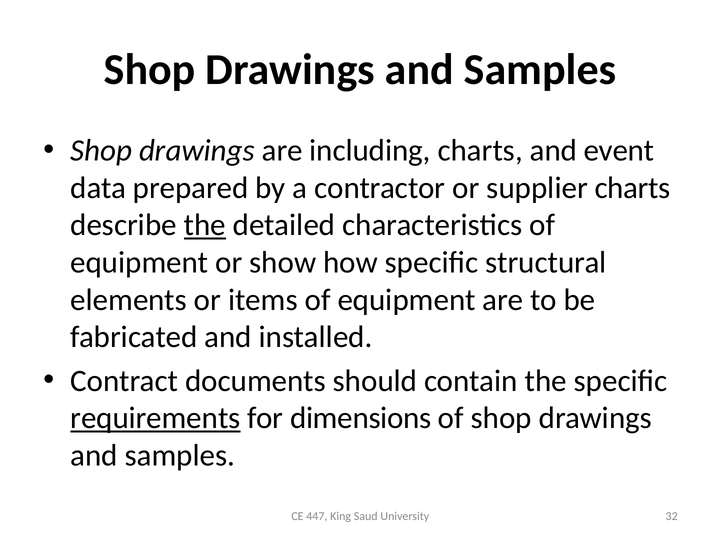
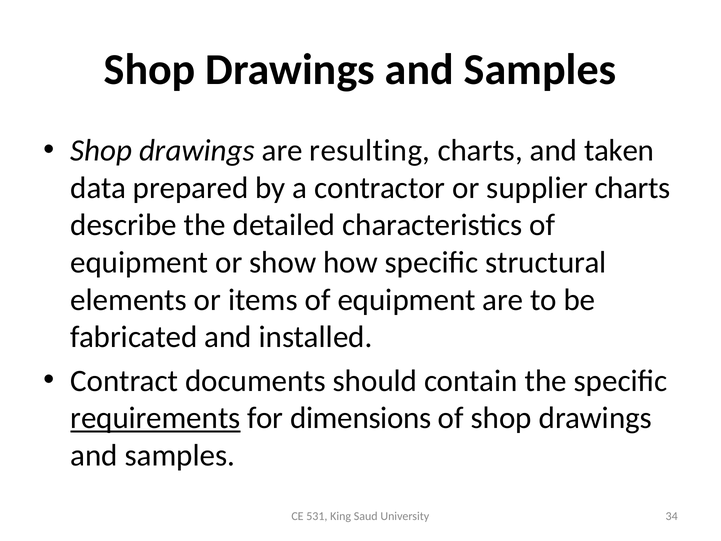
including: including -> resulting (370, 151)
event: event -> taken (619, 151)
the underline: present -> none (205, 225)
447: 447 -> 531 (317, 516)
32: 32 -> 34 (672, 516)
